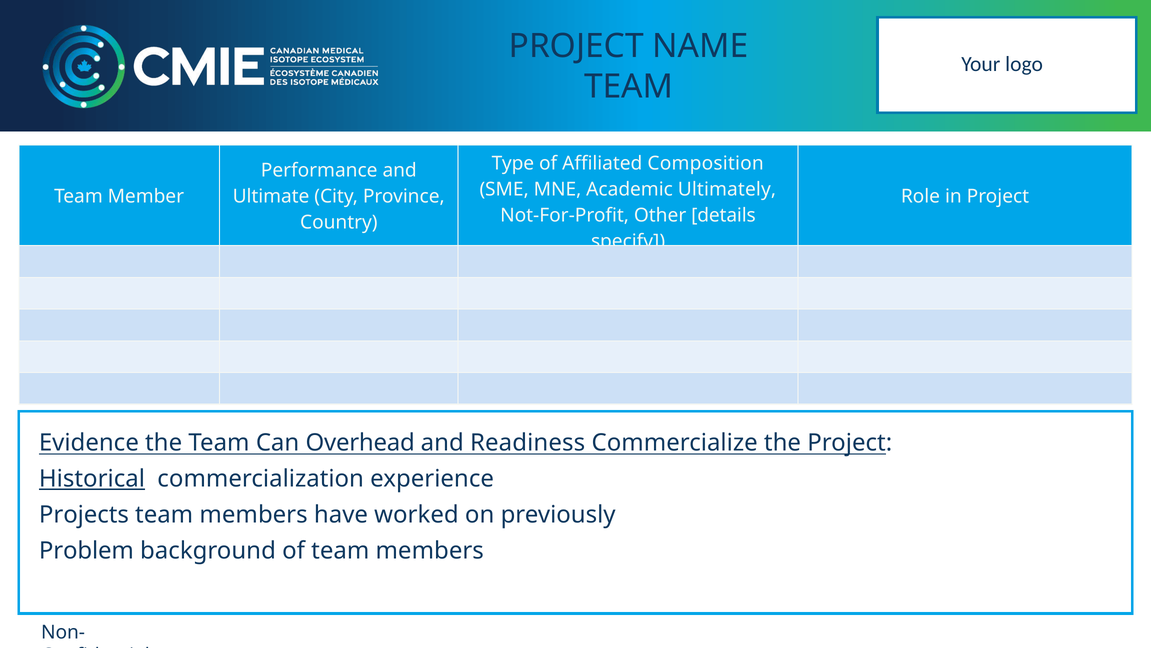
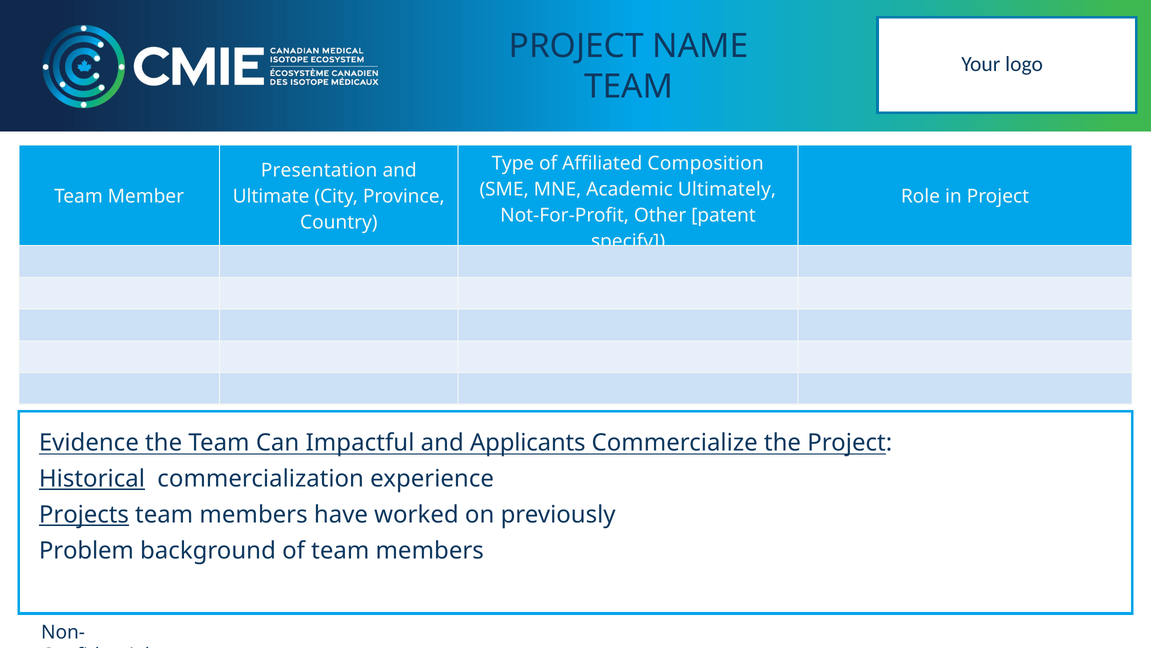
Performance: Performance -> Presentation (319, 170)
details: details -> patent (723, 215)
Overhead: Overhead -> Impactful (360, 443)
Readiness: Readiness -> Applicants (528, 443)
Projects underline: none -> present (84, 515)
